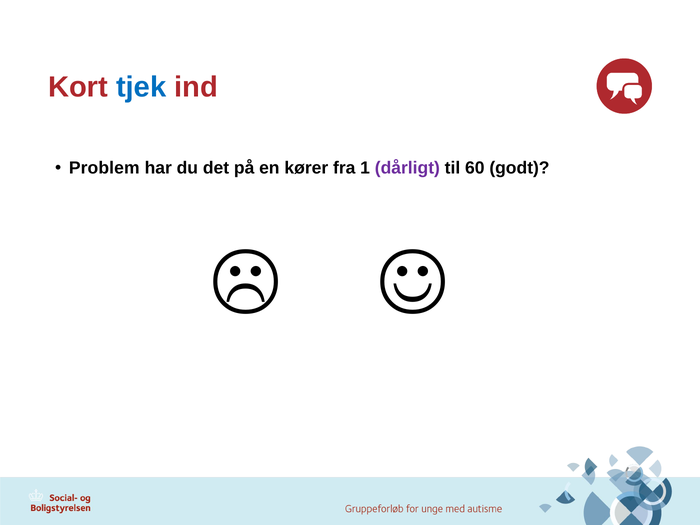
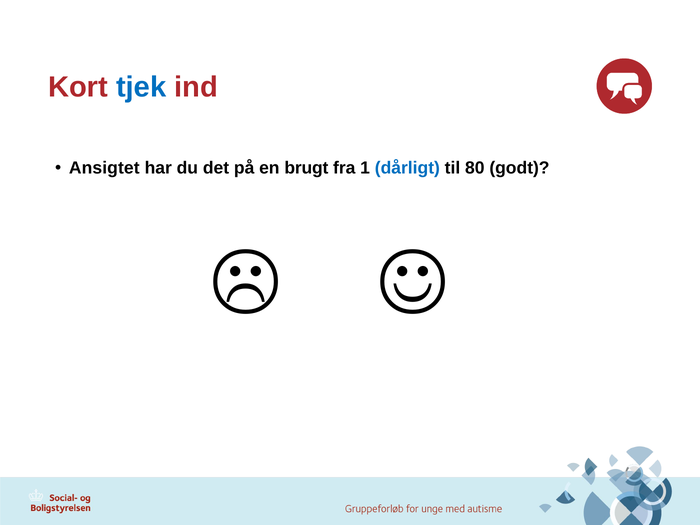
Problem: Problem -> Ansigtet (104, 168)
kører: kører -> brugt (306, 168)
dårligt colour: purple -> blue (407, 168)
60: 60 -> 80 (475, 168)
